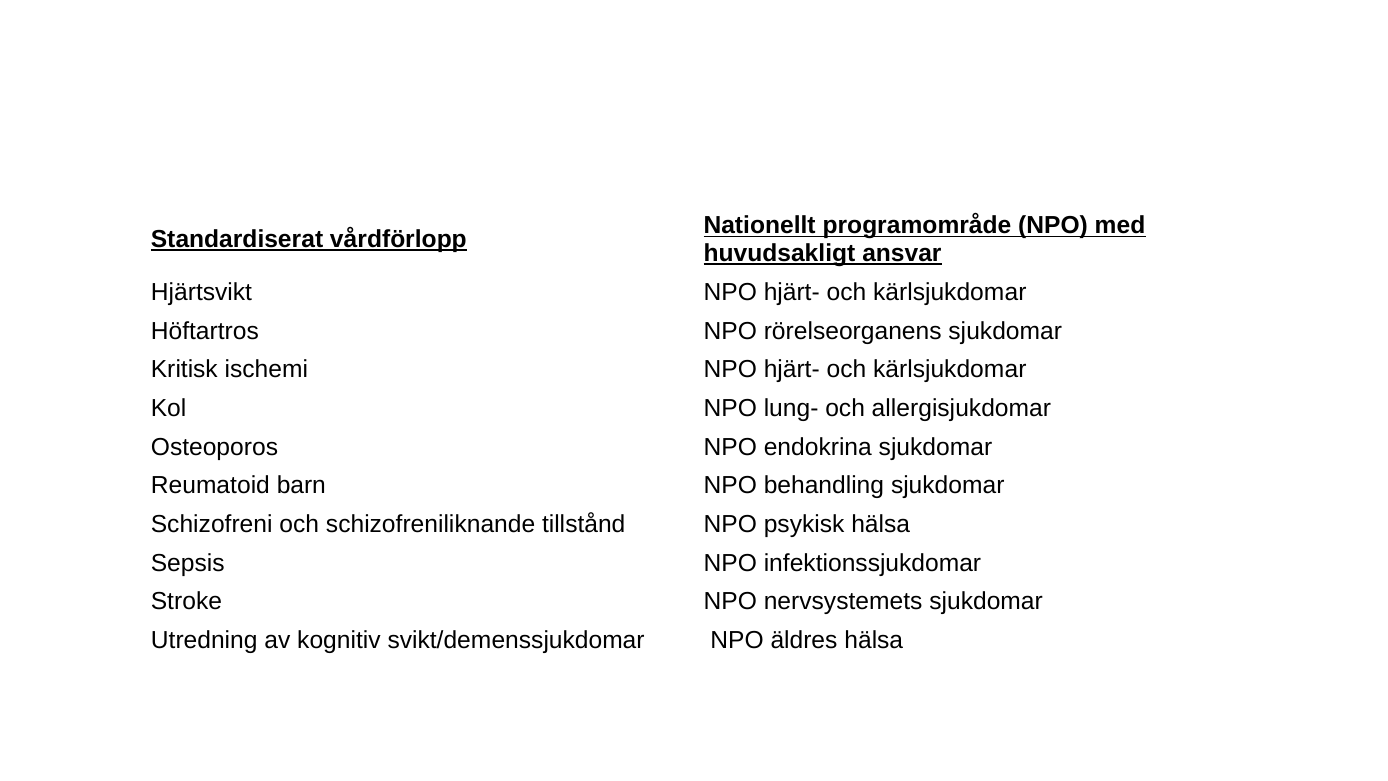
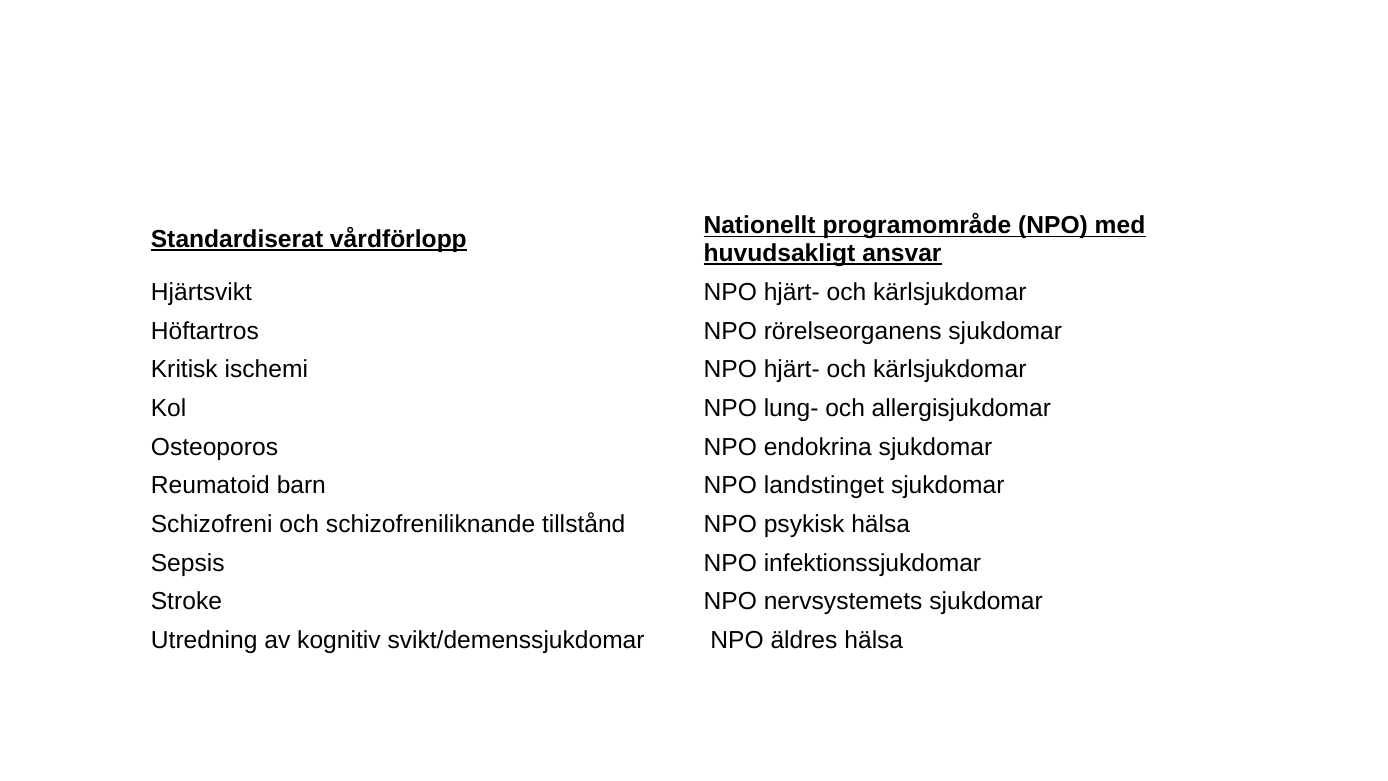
behandling: behandling -> landstinget (824, 486)
